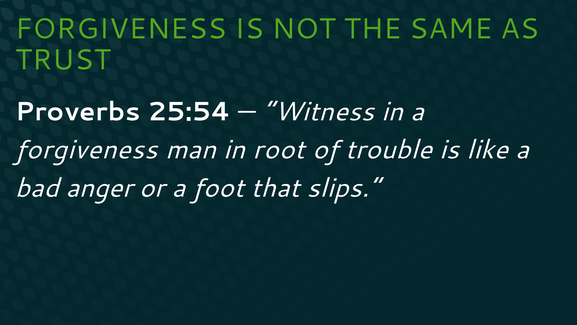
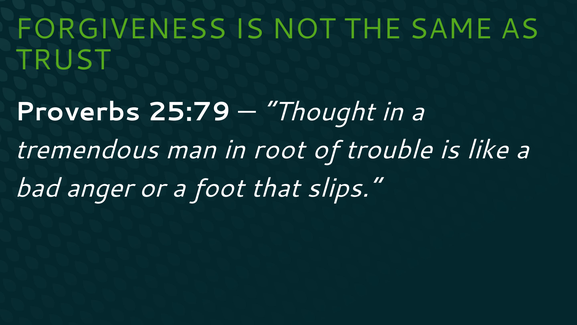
25:54: 25:54 -> 25:79 (189, 112)
Witness: Witness -> Thought (319, 112)
forgiveness: forgiveness -> tremendous (87, 150)
